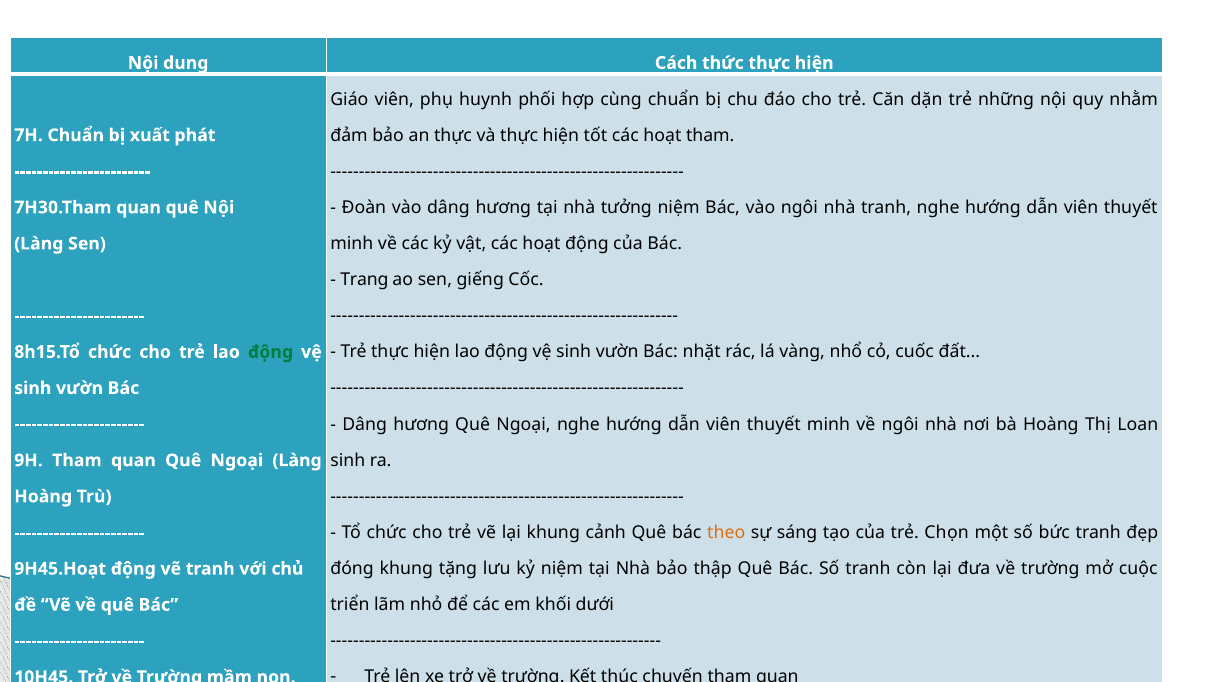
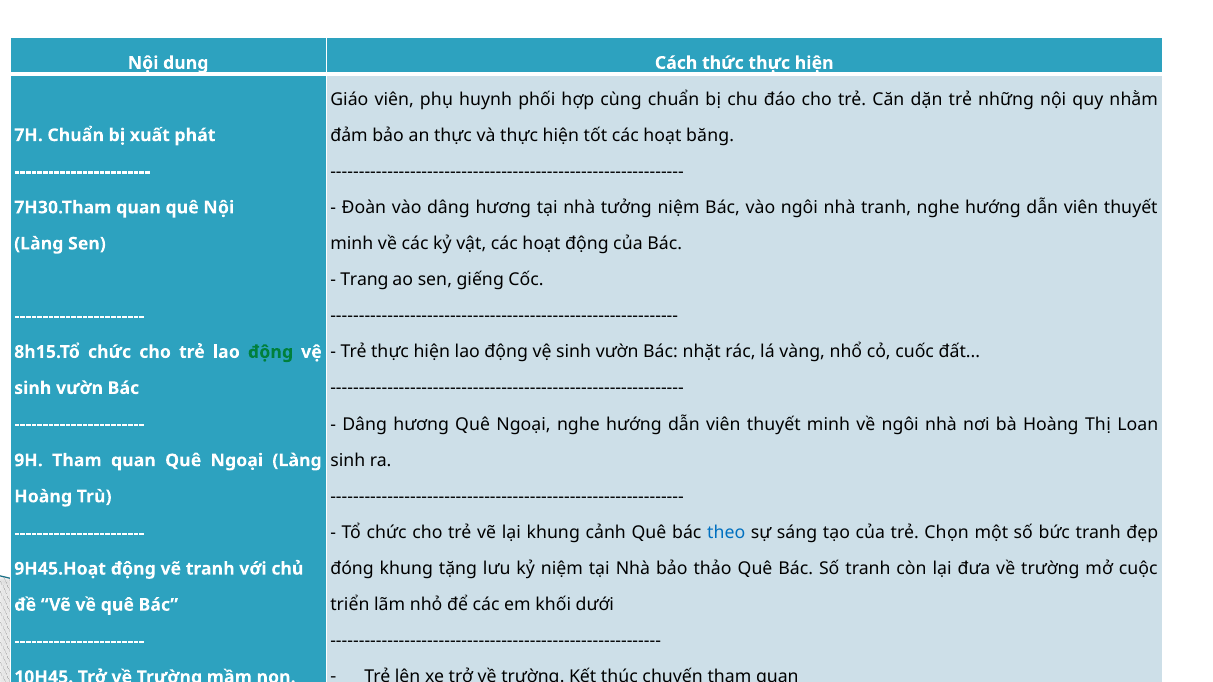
hoạt tham: tham -> băng (710, 135)
theo colour: orange -> blue (726, 533)
thập: thập -> thảo (713, 569)
